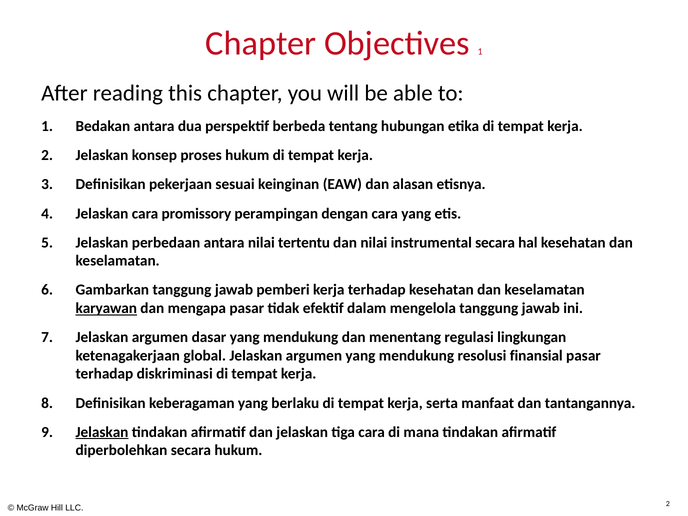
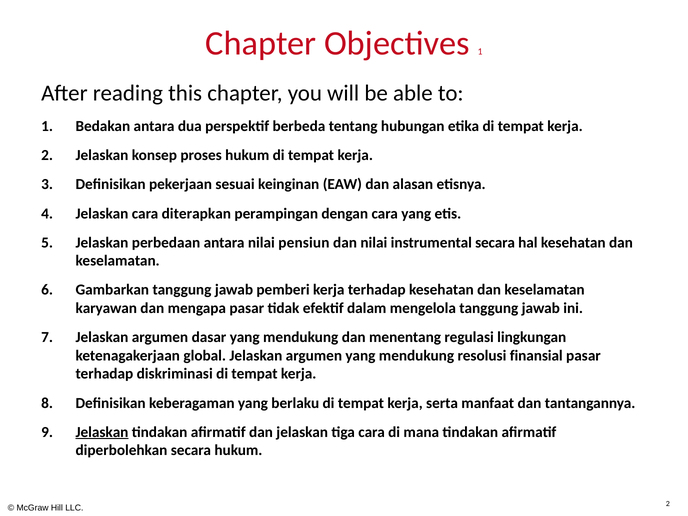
promissory: promissory -> diterapkan (196, 213)
tertentu: tertentu -> pensiun (304, 243)
karyawan underline: present -> none (106, 308)
